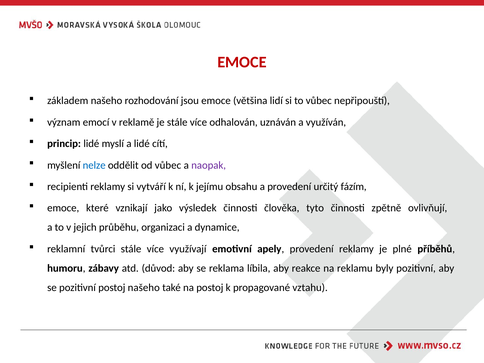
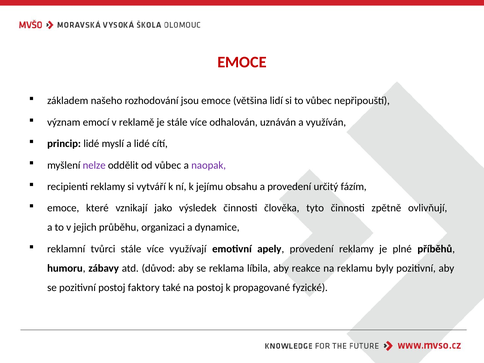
nelze colour: blue -> purple (94, 165)
postoj našeho: našeho -> faktory (144, 288)
vztahu: vztahu -> fyzické (310, 288)
